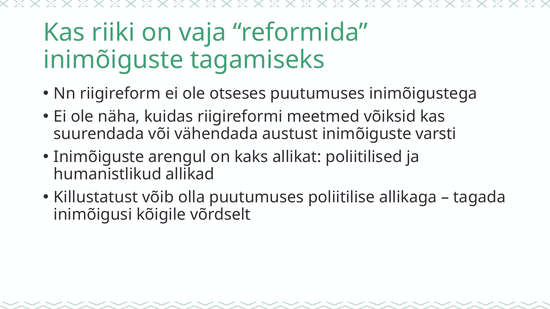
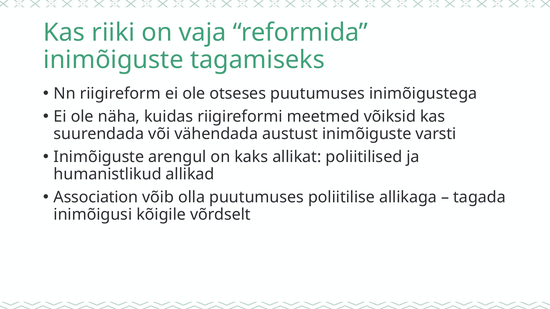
Killustatust: Killustatust -> Association (96, 197)
